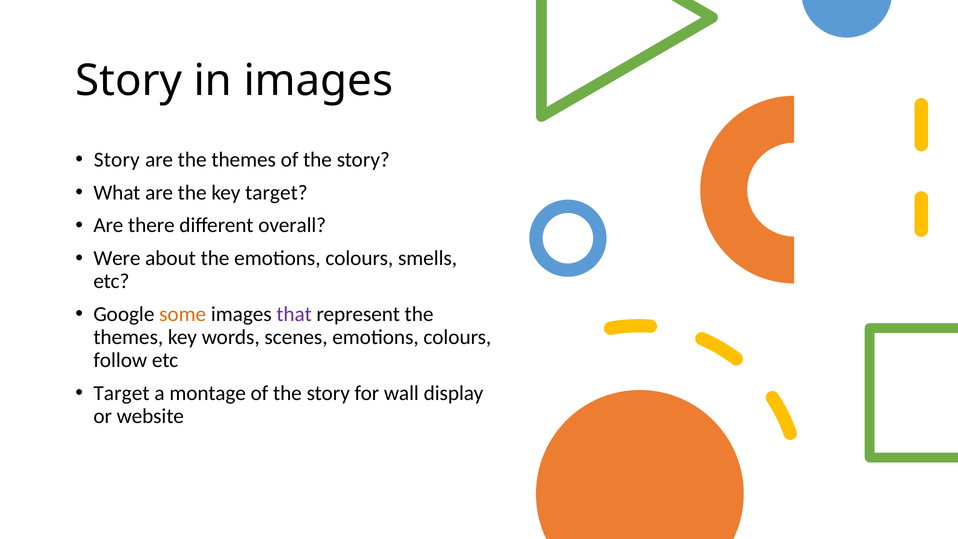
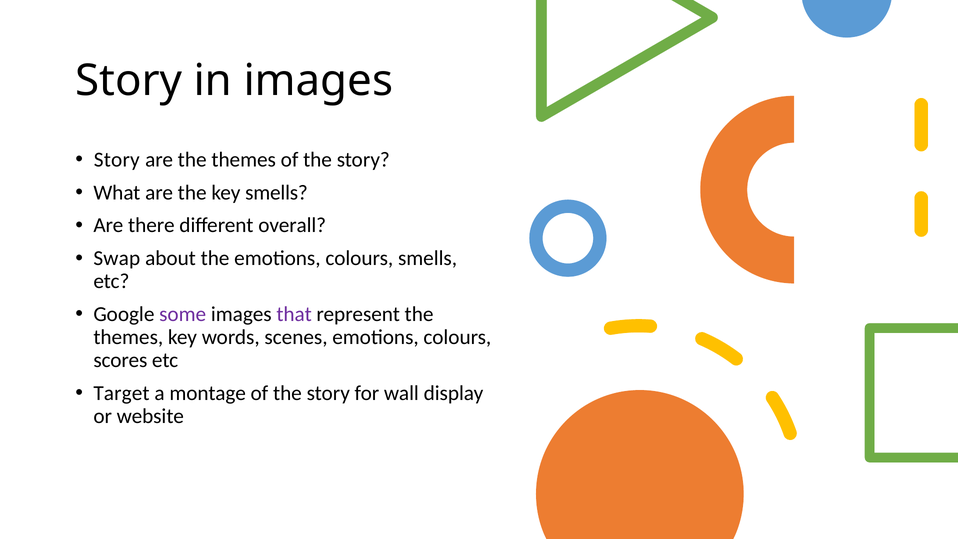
key target: target -> smells (277, 193)
Were: Were -> Swap (117, 258)
some colour: orange -> purple (183, 314)
follow: follow -> scores (120, 360)
